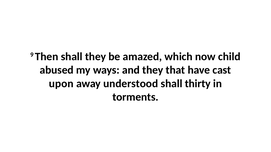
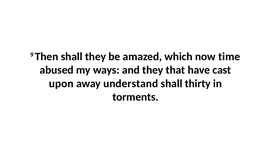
child: child -> time (229, 57)
understood: understood -> understand (131, 84)
